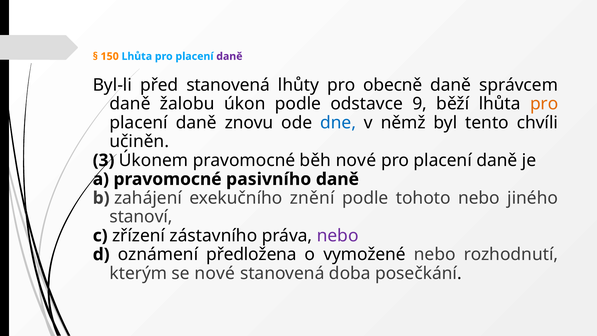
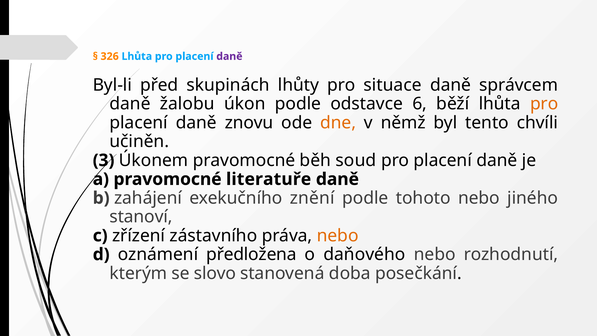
150: 150 -> 326 (110, 56)
před stanovená: stanovená -> skupinách (228, 85)
obecně: obecně -> situace (393, 85)
9: 9 -> 6 (420, 104)
dne colour: blue -> orange (338, 123)
běh nové: nové -> soud (356, 160)
pasivního: pasivního -> literatuře (269, 179)
nebo colour: purple -> orange (338, 236)
vymožené: vymožené -> daňového (364, 254)
se nové: nové -> slovo (215, 273)
